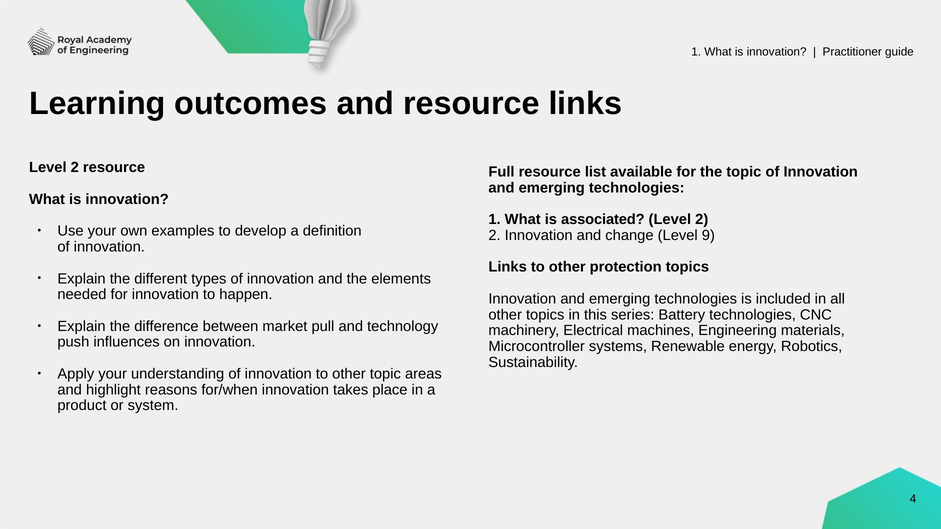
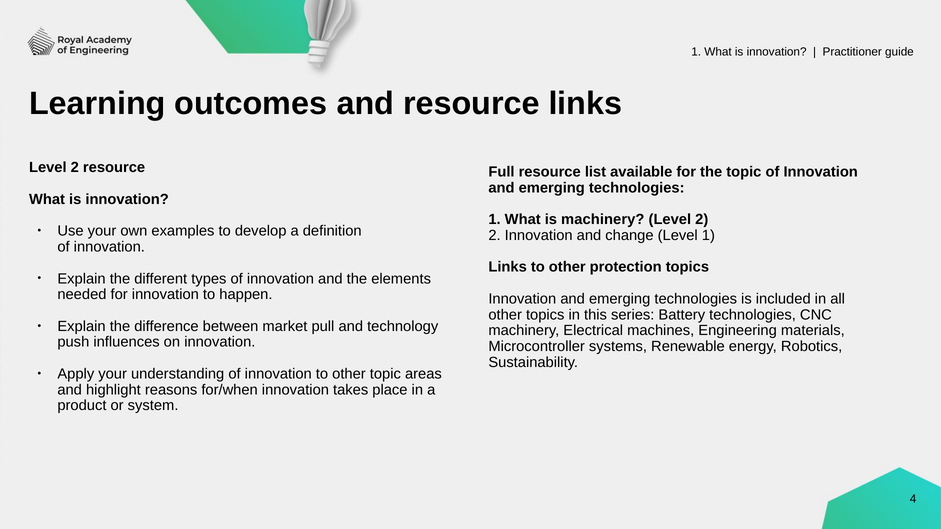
is associated: associated -> machinery (603, 220)
Level 9: 9 -> 1 (708, 235)
